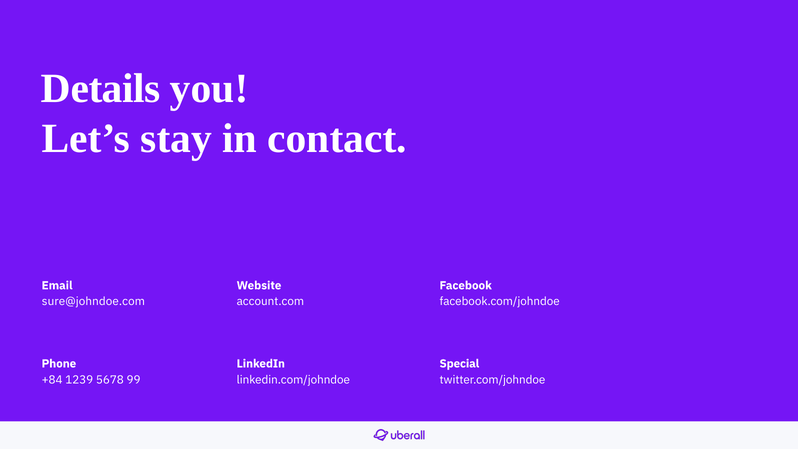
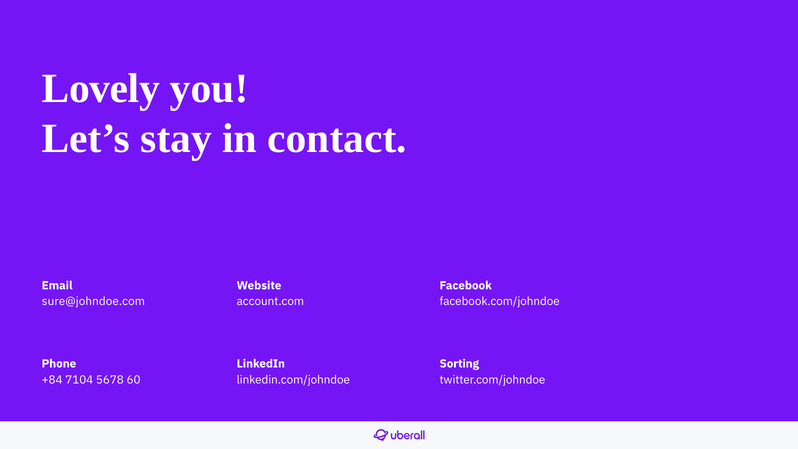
Details: Details -> Lovely (101, 88)
Special: Special -> Sorting (459, 364)
1239: 1239 -> 7104 (79, 380)
99: 99 -> 60 (134, 380)
